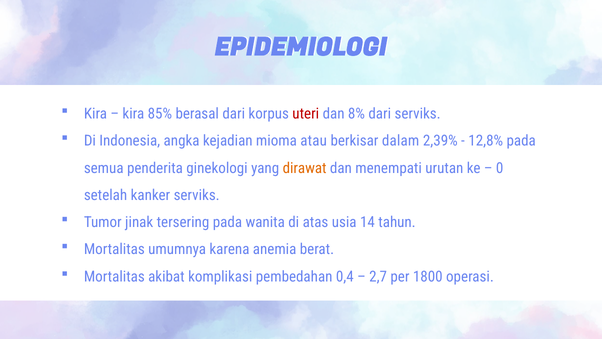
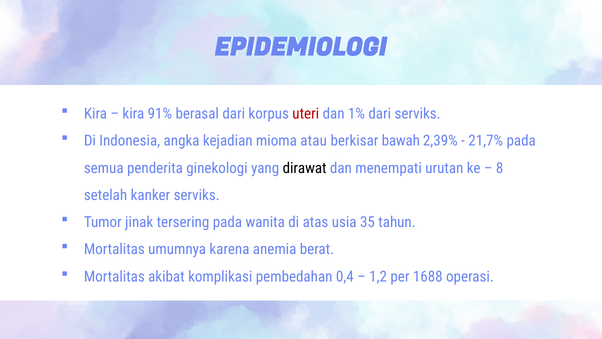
85%: 85% -> 91% (160, 114)
8%: 8% -> 1% (356, 114)
dalam: dalam -> bawah (401, 141)
12,8%: 12,8% -> 21,7% (486, 141)
dirawat colour: orange -> black (305, 168)
0: 0 -> 8 (500, 168)
14: 14 -> 35 (367, 222)
2,7: 2,7 -> 1,2 (378, 276)
1800: 1800 -> 1688 (428, 276)
